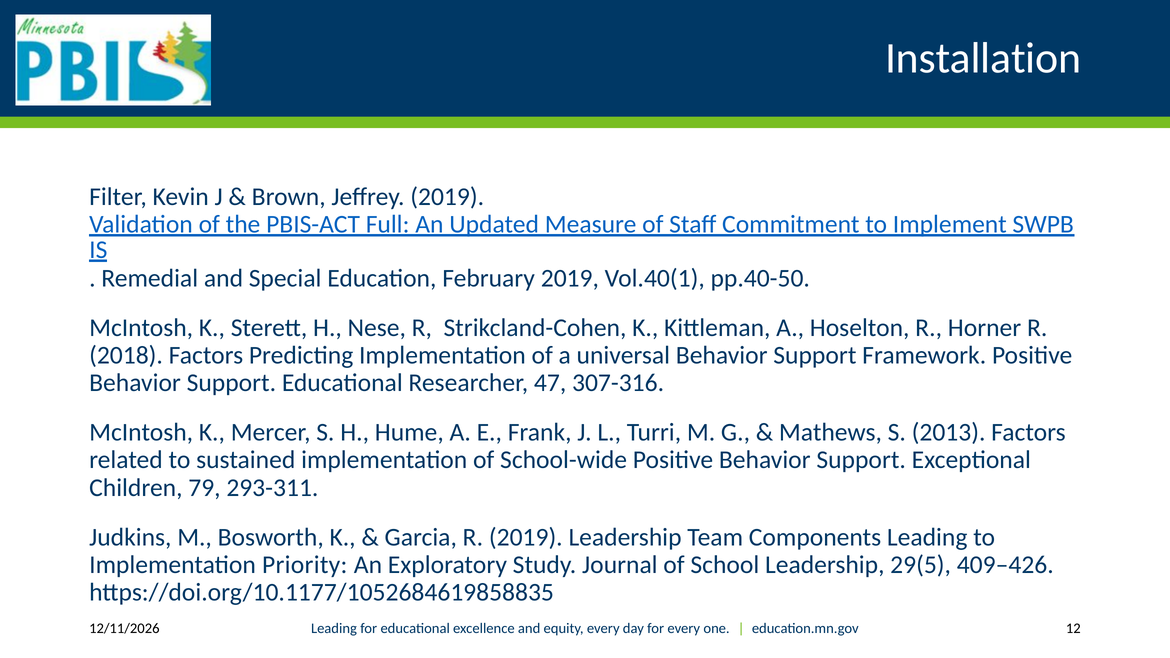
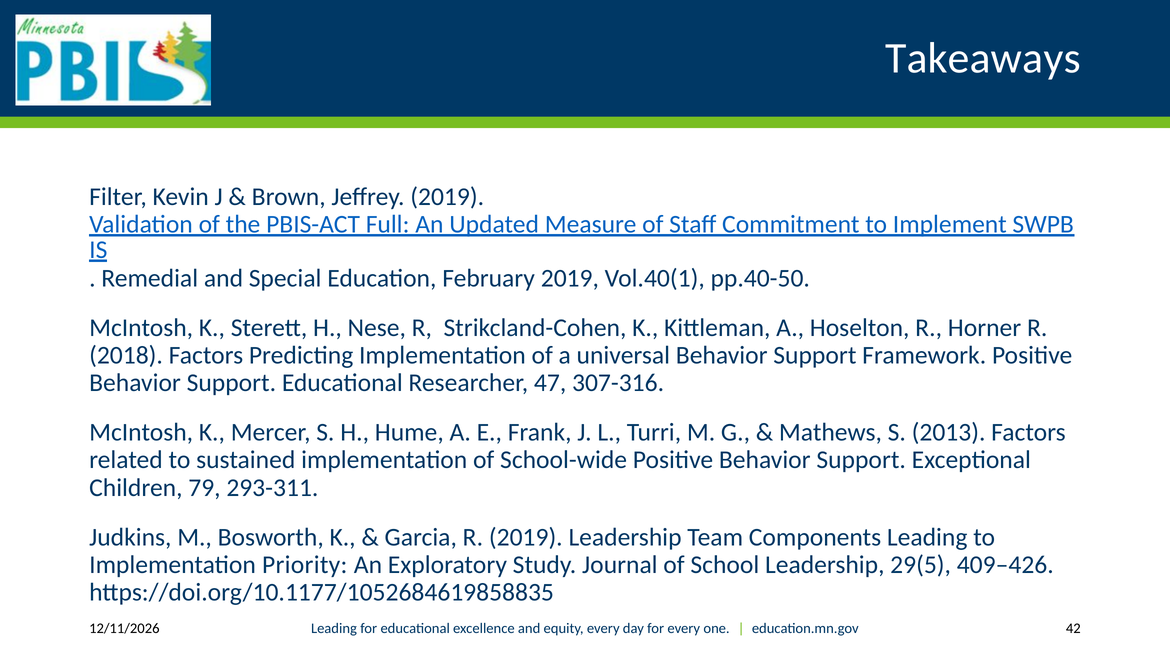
Installation: Installation -> Takeaways (983, 58)
12: 12 -> 42 (1073, 628)
